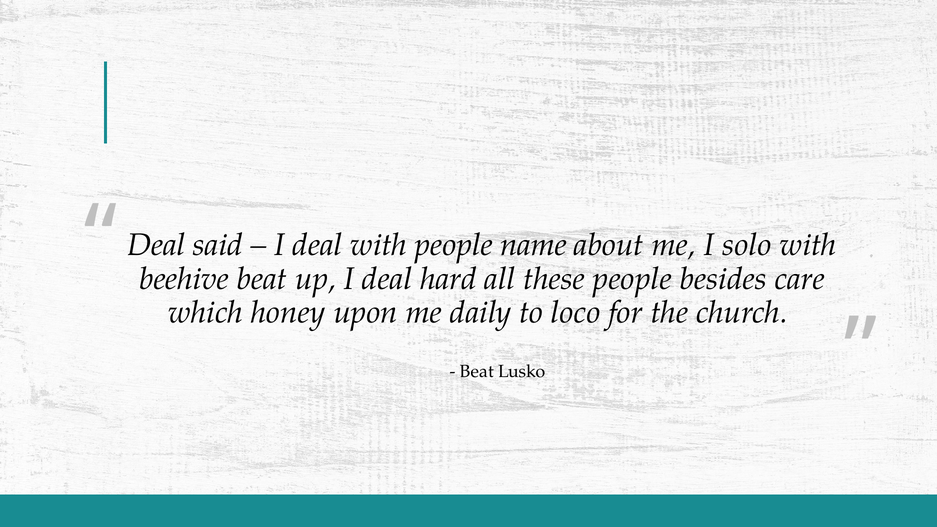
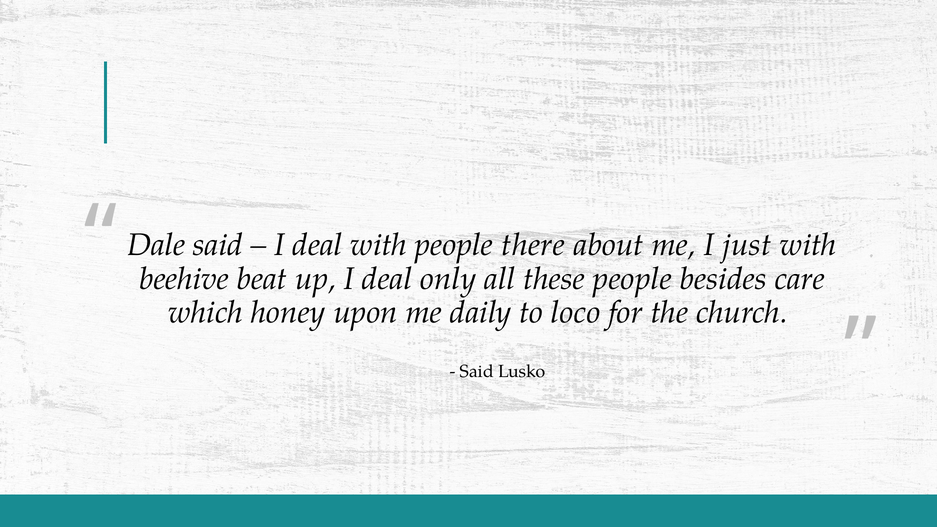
Deal: Deal -> Dale (156, 245)
name: name -> there (533, 245)
solo: solo -> just (747, 245)
hard: hard -> only (448, 279)
Beat: Beat -> Said (477, 371)
